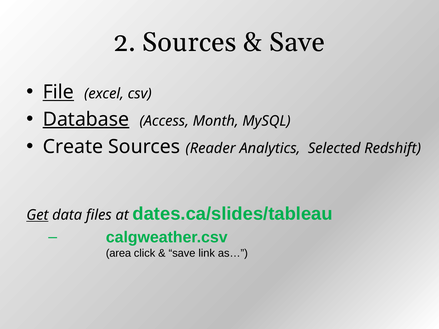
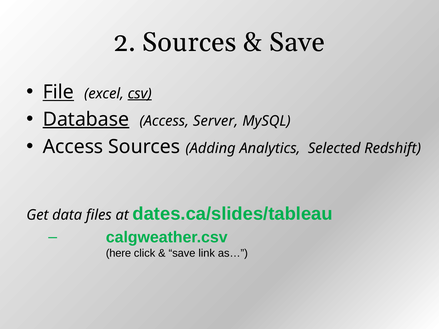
csv underline: none -> present (140, 94)
Month: Month -> Server (216, 121)
Create: Create -> Access (73, 147)
Reader: Reader -> Adding (211, 148)
Get underline: present -> none (37, 215)
area: area -> here (118, 253)
